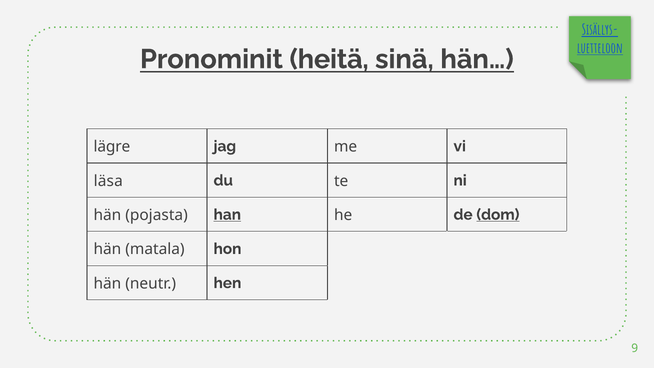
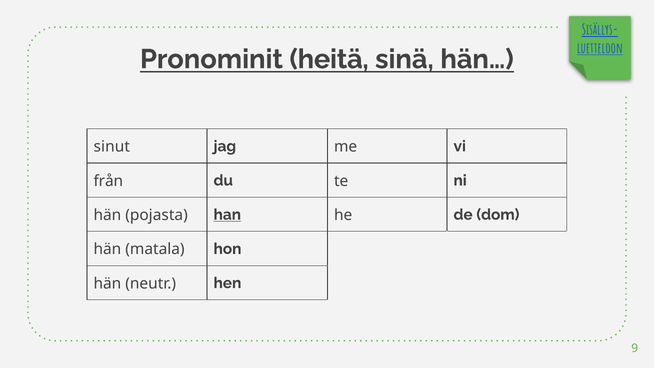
lägre: lägre -> sinut (112, 147)
läsa: läsa -> från (108, 181)
dom underline: present -> none (498, 215)
